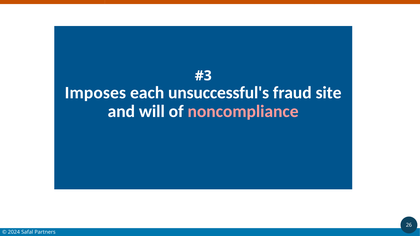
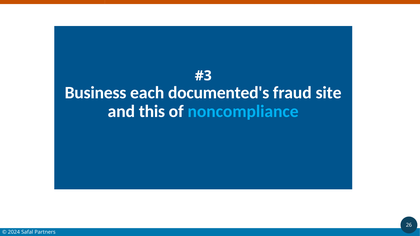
Imposes: Imposes -> Business (96, 93)
unsuccessful's: unsuccessful's -> documented's (219, 93)
will: will -> this (152, 112)
noncompliance colour: pink -> light blue (243, 112)
